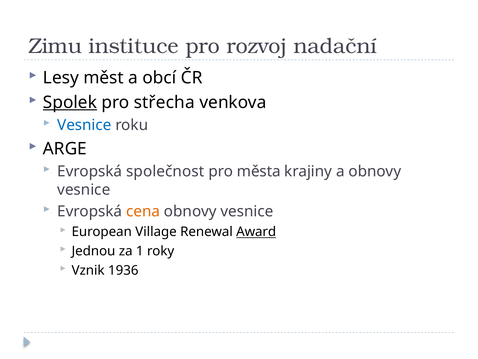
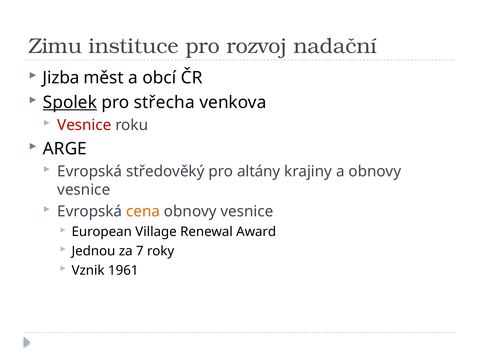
Lesy: Lesy -> Jizba (61, 78)
Vesnice colour: blue -> red (84, 125)
společnost: společnost -> středověký (165, 171)
města: města -> altány (259, 171)
Award underline: present -> none (256, 232)
1: 1 -> 7 (140, 251)
1936: 1936 -> 1961 (123, 270)
